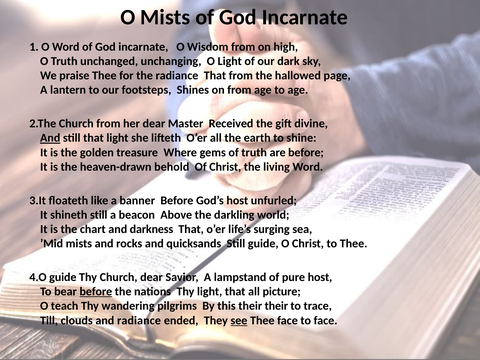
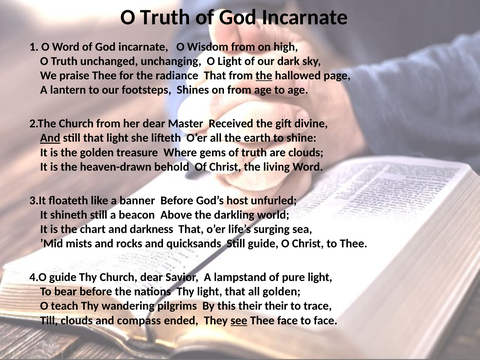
Mists: Mists -> Truth (165, 17)
the underline: none -> present (264, 76)
are before: before -> clouds (306, 152)
pure host: host -> light (320, 277)
before underline: present -> none (96, 292)
all picture: picture -> golden (282, 292)
and radiance: radiance -> compass (139, 320)
